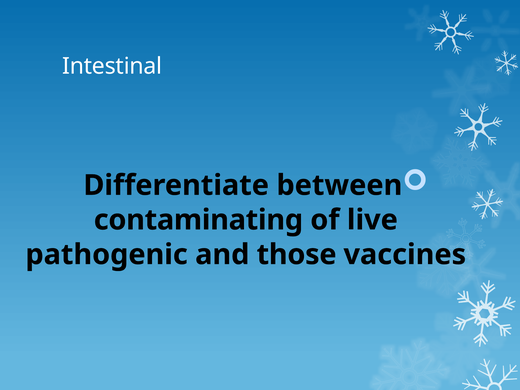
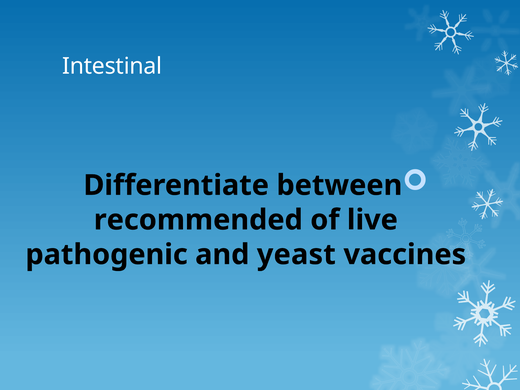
contaminating: contaminating -> recommended (198, 220)
those: those -> yeast (296, 255)
